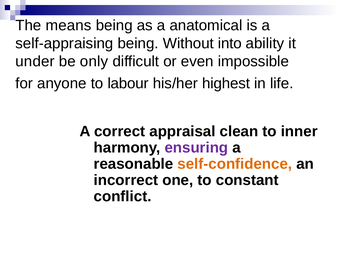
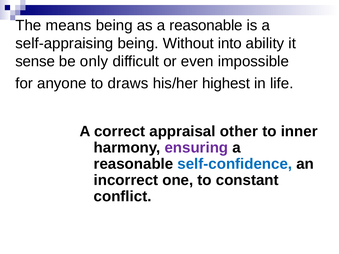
as a anatomical: anatomical -> reasonable (206, 25)
under: under -> sense (35, 62)
labour: labour -> draws (128, 83)
clean: clean -> other (239, 132)
self-confidence colour: orange -> blue (235, 164)
